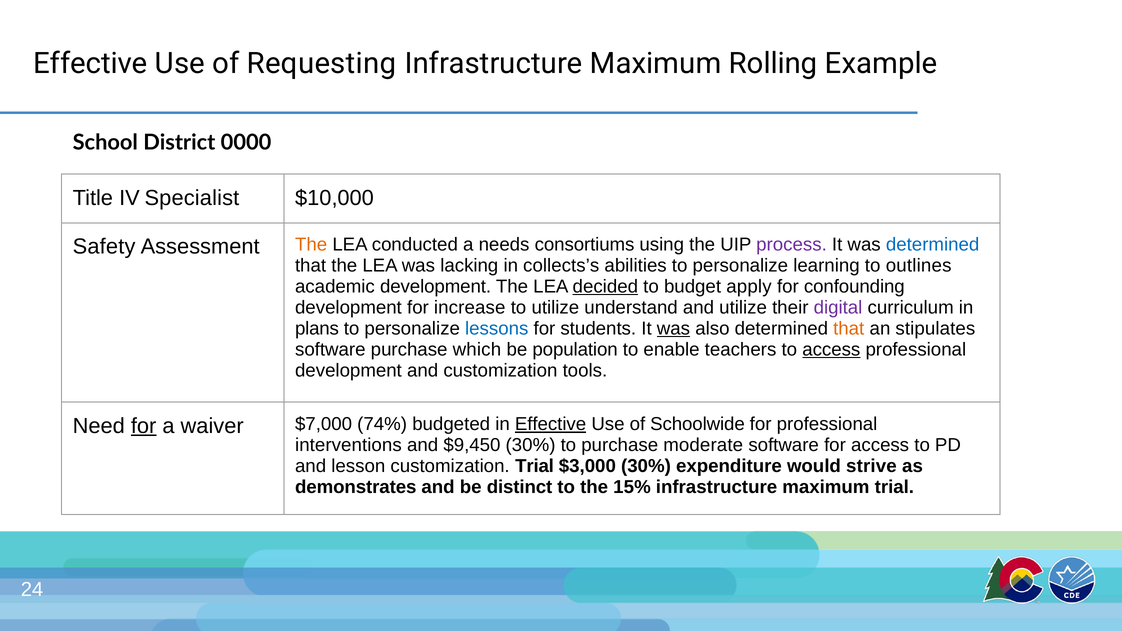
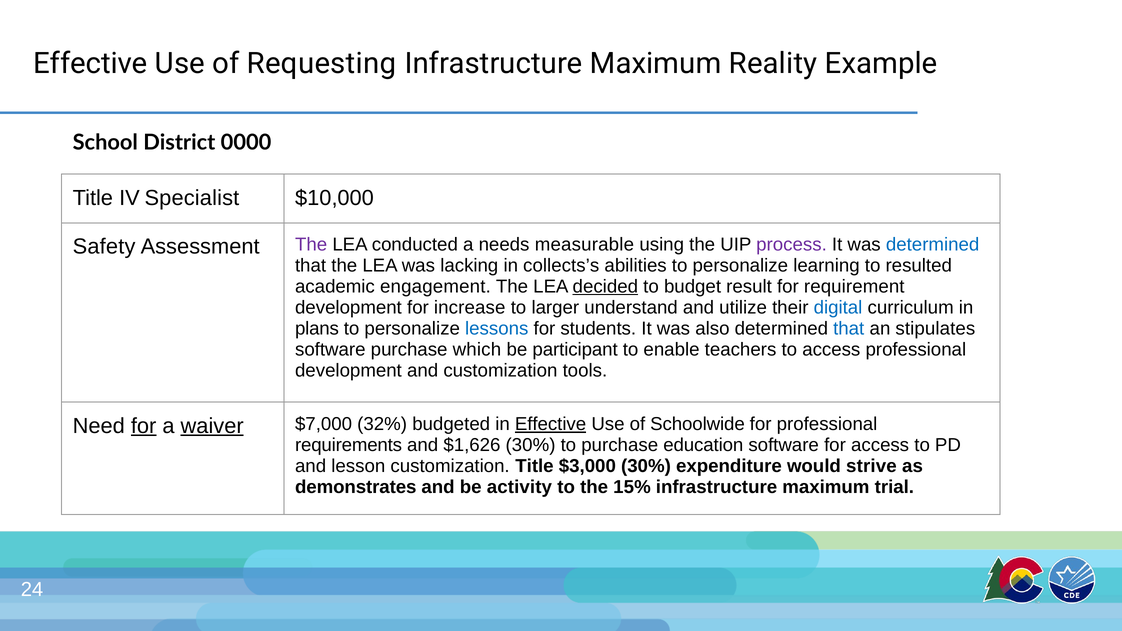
Rolling: Rolling -> Reality (773, 63)
The colour: orange -> purple (311, 245)
consortiums: consortiums -> measurable (584, 245)
outlines: outlines -> resulted (919, 266)
academic development: development -> engagement (435, 287)
apply: apply -> result (749, 287)
confounding: confounding -> requirement (854, 287)
to utilize: utilize -> larger (555, 308)
digital colour: purple -> blue (838, 308)
was underline: present -> none (673, 329)
that colour: orange -> blue (849, 329)
population: population -> participant (575, 350)
access underline: present -> none (831, 350)
waiver underline: none -> present (212, 426)
74%: 74% -> 32% (382, 424)
interventions: interventions -> requirements (349, 445)
$9,450: $9,450 -> $1,626 (472, 445)
moderate: moderate -> education (703, 445)
customization Trial: Trial -> Title (534, 466)
distinct: distinct -> activity (519, 487)
